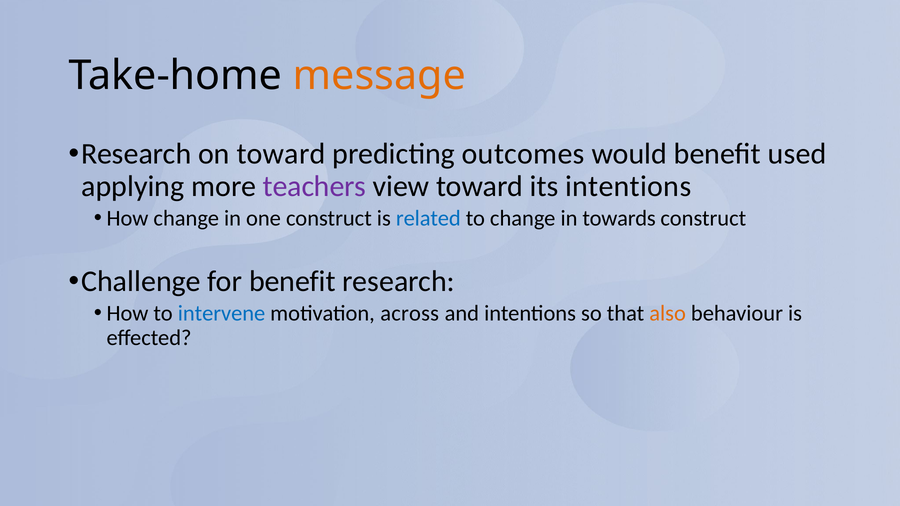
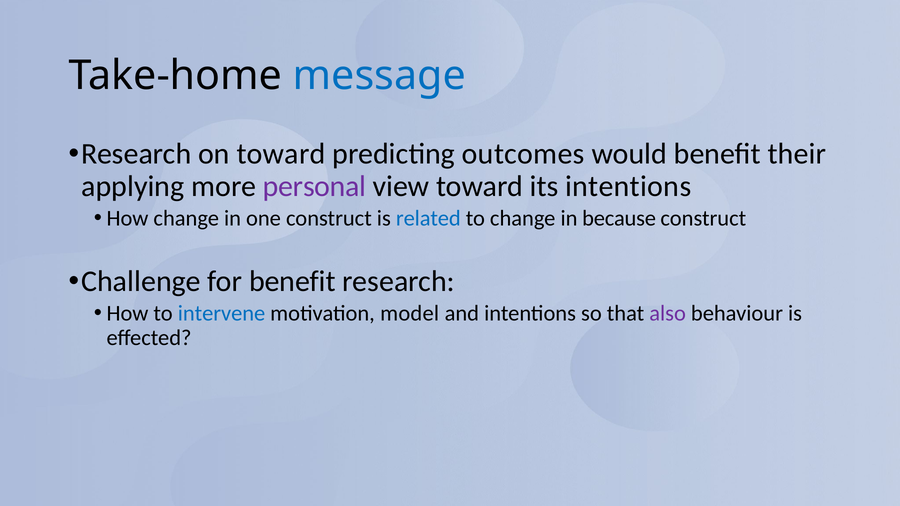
message colour: orange -> blue (379, 76)
used: used -> their (797, 154)
teachers: teachers -> personal (315, 187)
towards: towards -> because (619, 219)
across: across -> model (410, 314)
also colour: orange -> purple (668, 314)
